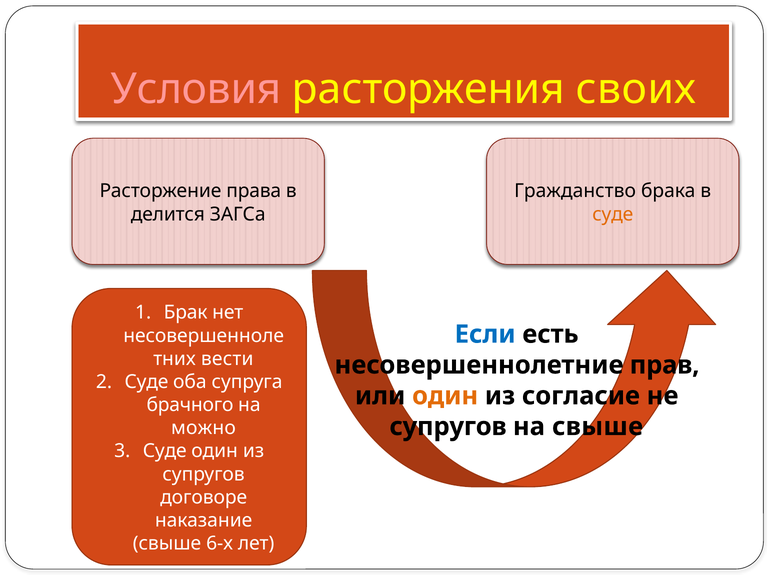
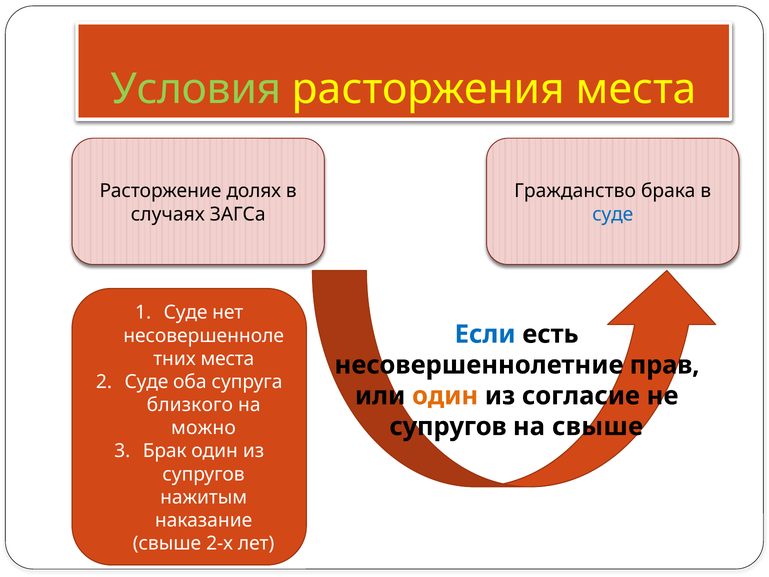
Условия colour: pink -> light green (196, 89)
расторжения своих: своих -> места (636, 89)
права: права -> долях (254, 191)
делится: делится -> случаях (168, 214)
суде colour: orange -> blue (613, 214)
Брак: Брак -> Суде (186, 312)
вести: вести -> места (227, 359)
брачного: брачного -> близкого (190, 405)
Суде: Суде -> Брак (165, 451)
договоре: договоре -> нажитым (204, 497)
6-х: 6-х -> 2-х (220, 543)
